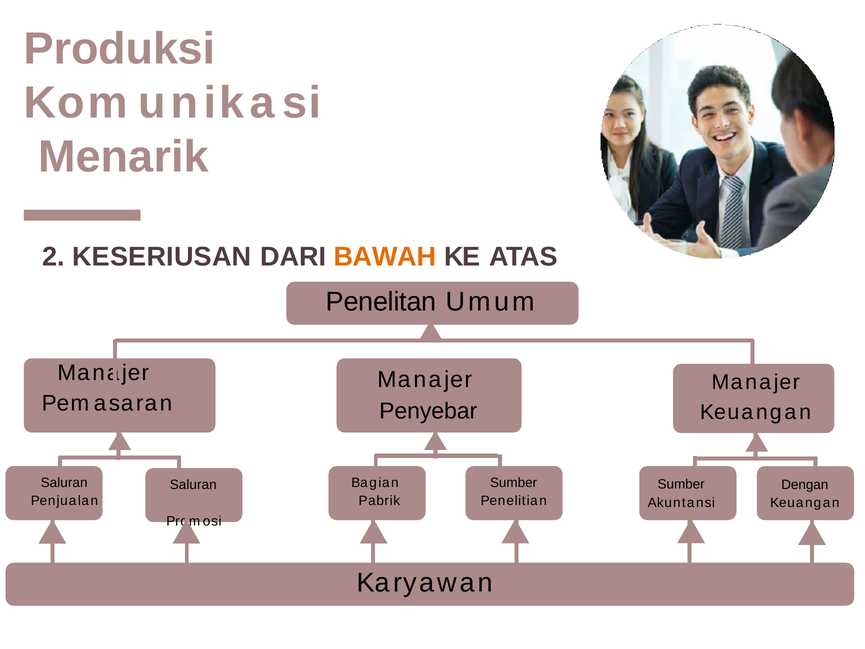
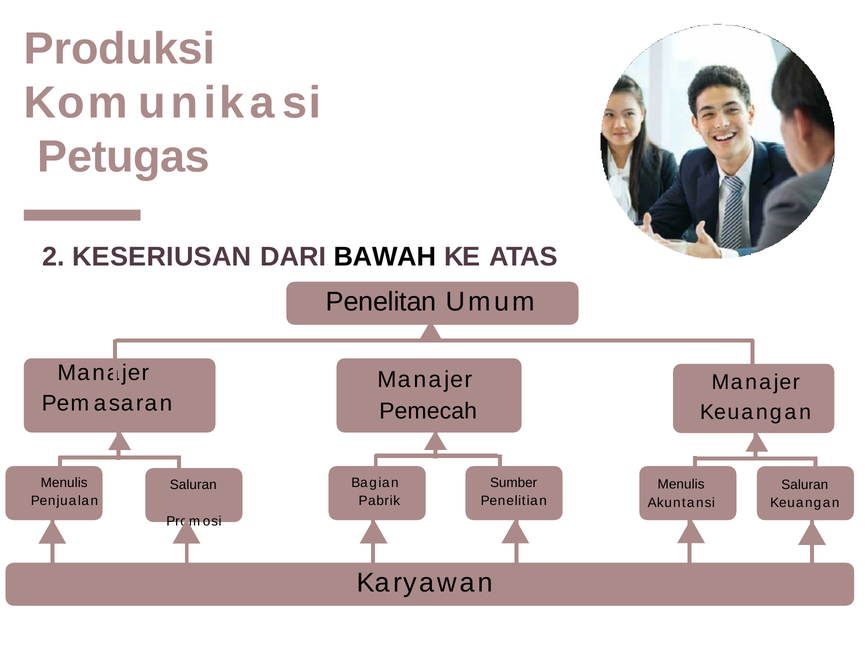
Menarik: Menarik -> Petugas (124, 157)
BAWAH colour: orange -> black (385, 257)
Penyebar: Penyebar -> Pemecah (428, 411)
Saluran: Saluran -> Menulis (64, 483)
Sumber: Sumber -> Menulis (681, 484)
Dengan: Dengan -> Saluran (805, 485)
